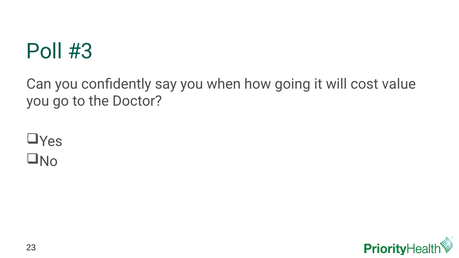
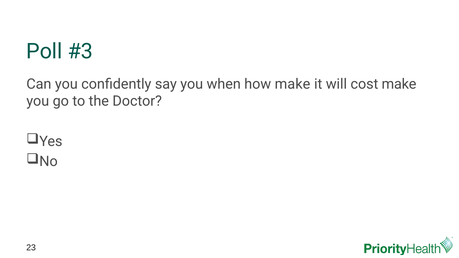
how going: going -> make (293, 84)
cost value: value -> make (399, 84)
